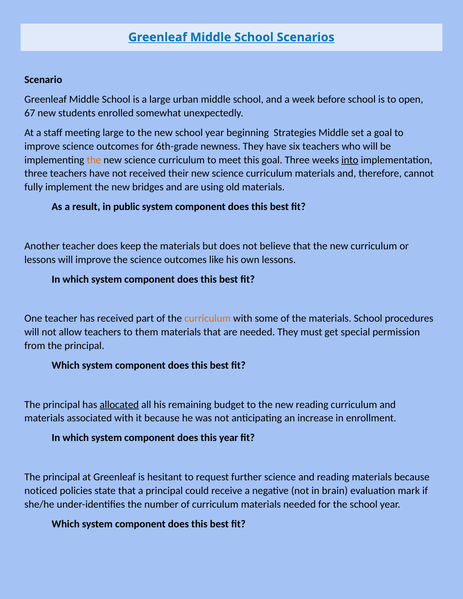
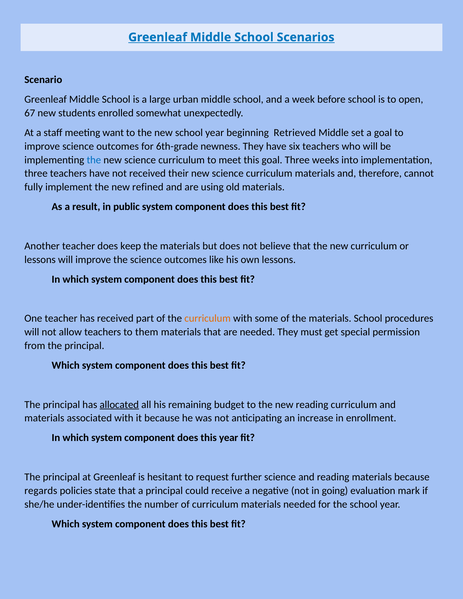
meeting large: large -> want (113, 133)
Strategies: Strategies -> Retrieved (295, 133)
the colour: orange -> blue (94, 160)
into underline: present -> none (350, 160)
bridges: bridges -> refined (148, 187)
noticed: noticed -> regards (41, 491)
brain: brain -> going (335, 491)
